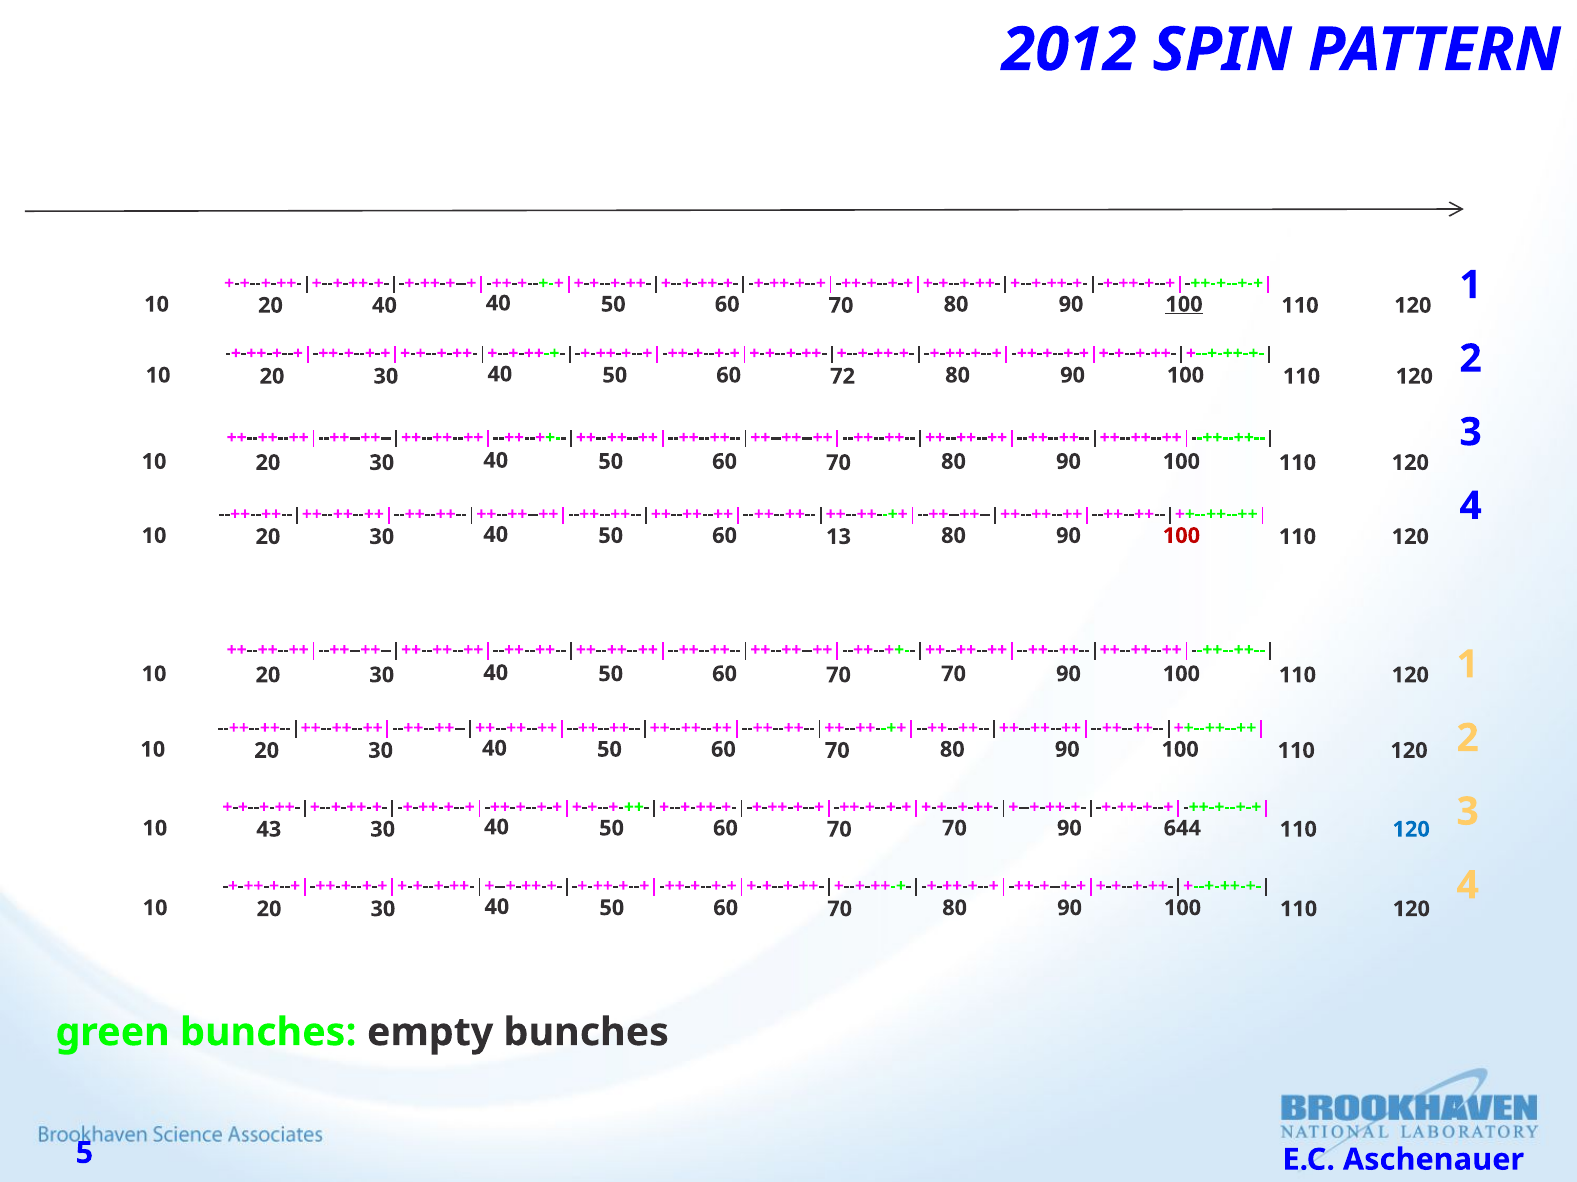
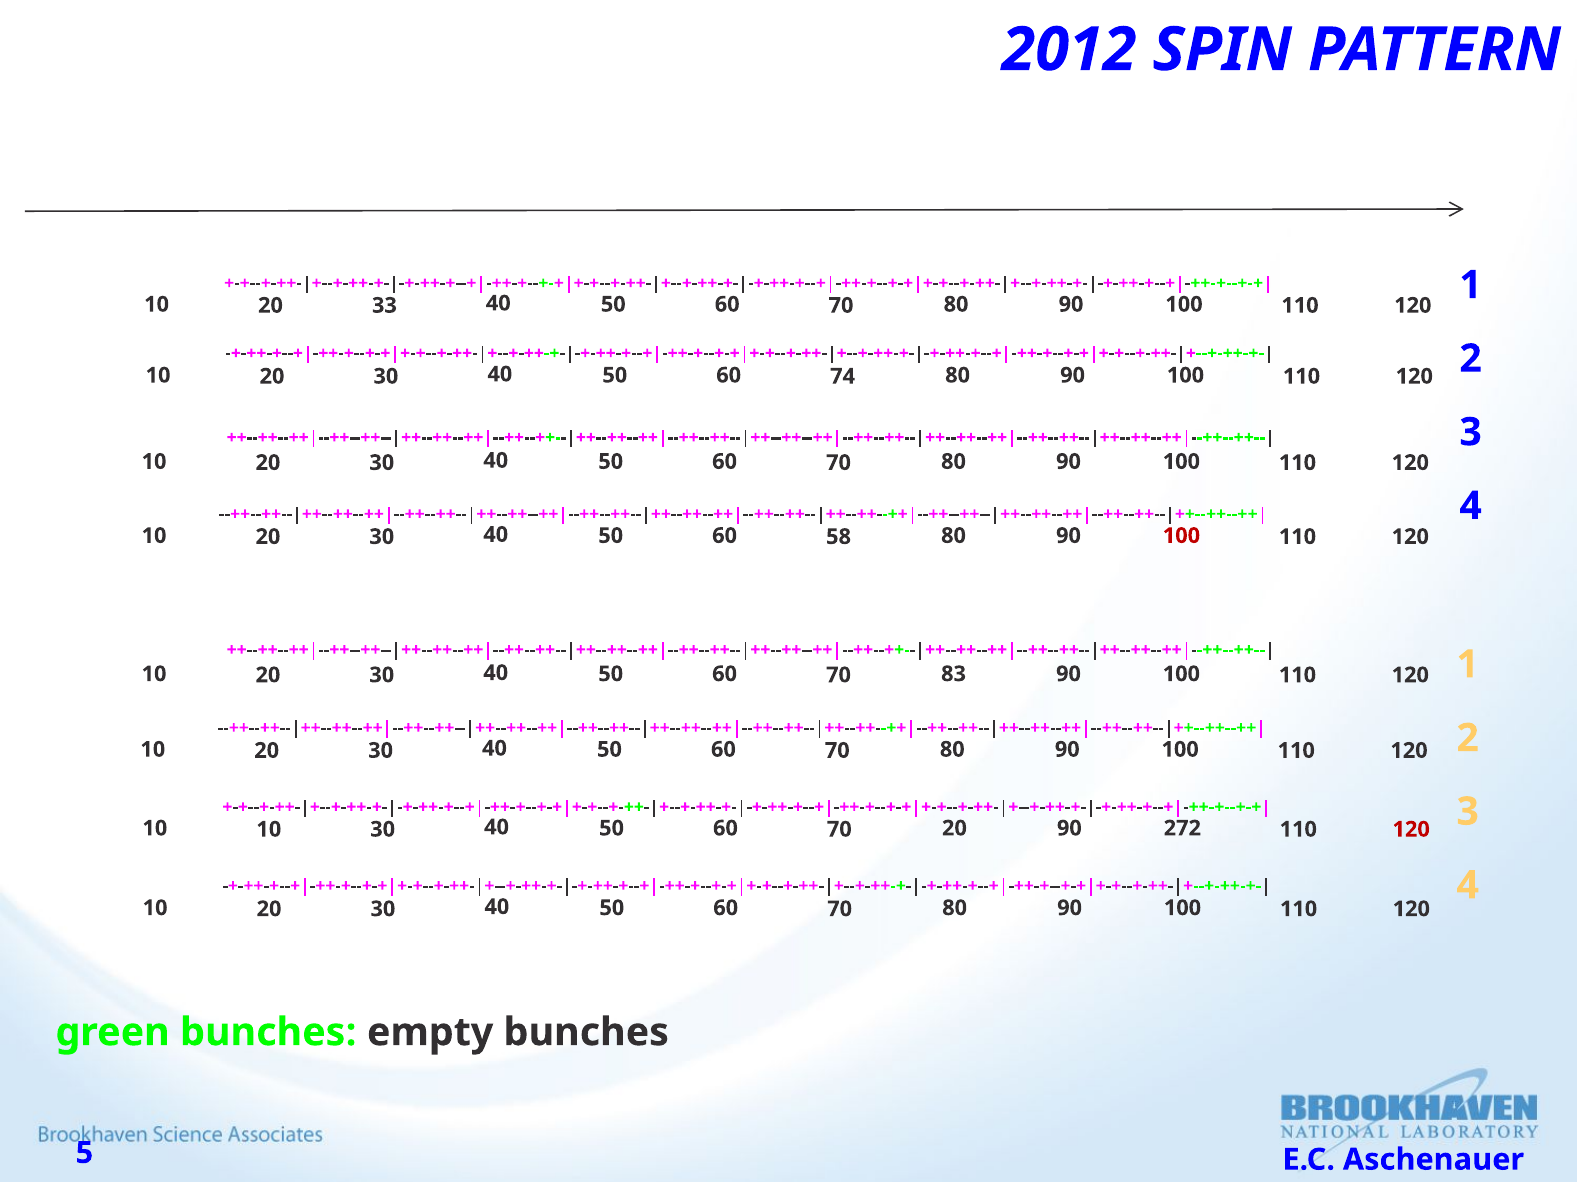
20 40: 40 -> 33 (384, 306)
100 underline: present -> none (1184, 305)
72: 72 -> 74 (843, 377)
13: 13 -> 58 (839, 537)
70: 70 -> 83 (954, 674)
10 43: 43 -> 10 (269, 830)
70: 70 -> 20 (954, 829)
644: 644 -> 272 (1182, 829)
120 colour: blue -> red (1411, 830)
